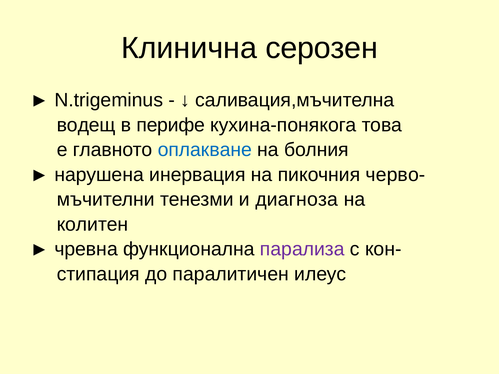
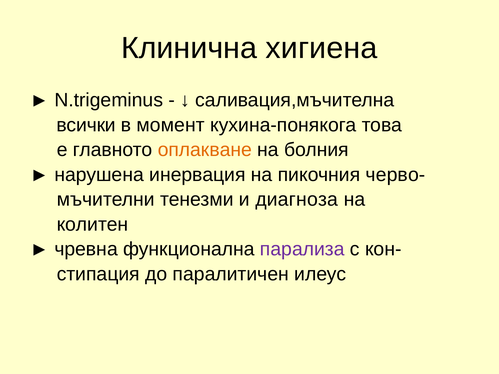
серозен: серозен -> хигиена (321, 48)
водещ: водещ -> всички (86, 125)
перифе: перифе -> момент (171, 125)
оплакване colour: blue -> orange (205, 150)
